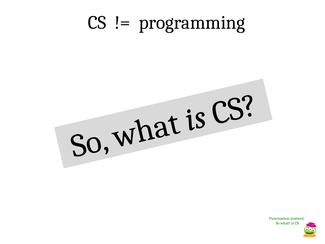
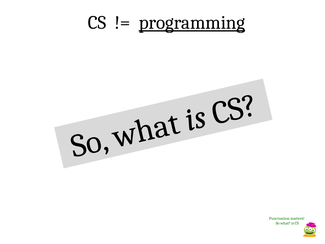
programming underline: none -> present (192, 23)
